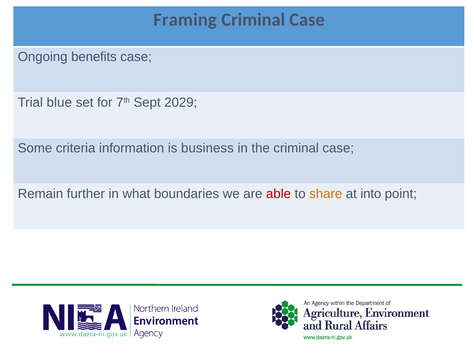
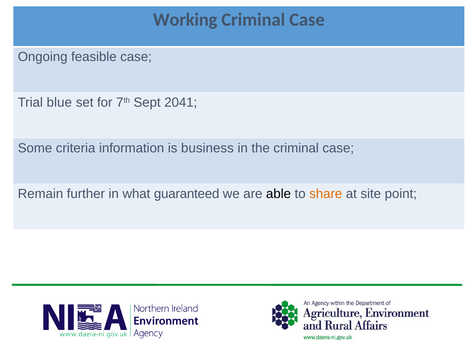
Framing: Framing -> Working (185, 20)
benefits: benefits -> feasible (94, 57)
2029: 2029 -> 2041 (181, 102)
boundaries: boundaries -> guaranteed (187, 194)
able colour: red -> black (279, 194)
into: into -> site (371, 194)
